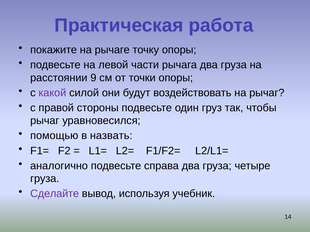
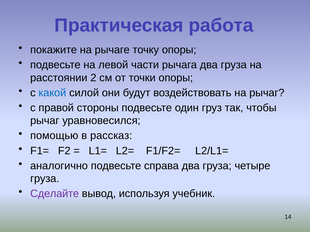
9: 9 -> 2 (93, 78)
какой colour: purple -> blue (52, 93)
назвать: назвать -> рассказ (111, 136)
